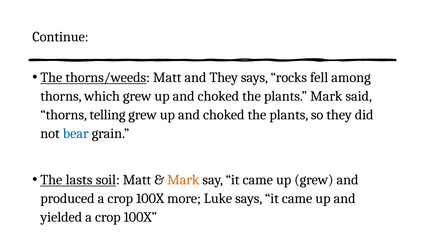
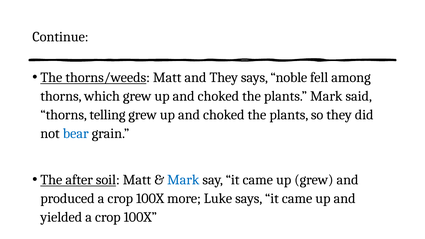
rocks: rocks -> noble (289, 77)
lasts: lasts -> after (79, 180)
Mark colour: orange -> blue (183, 180)
